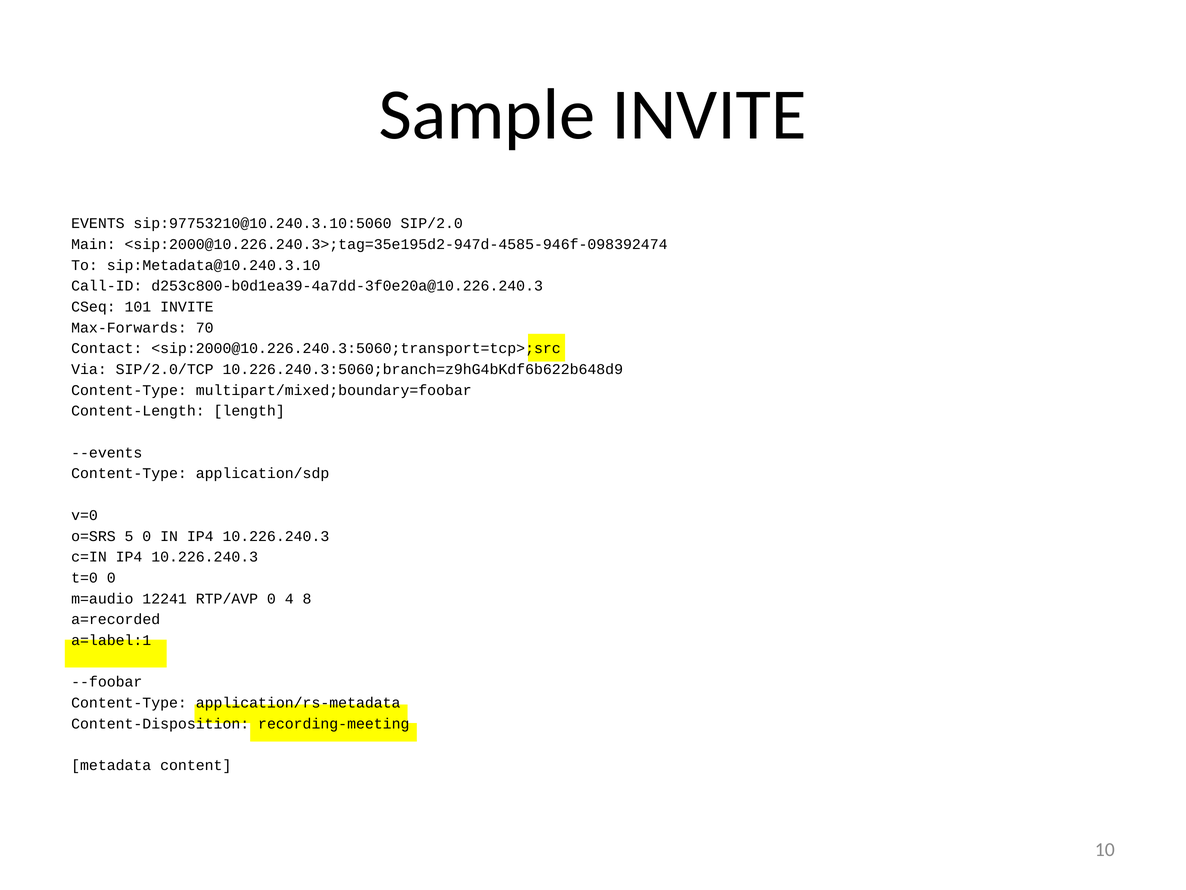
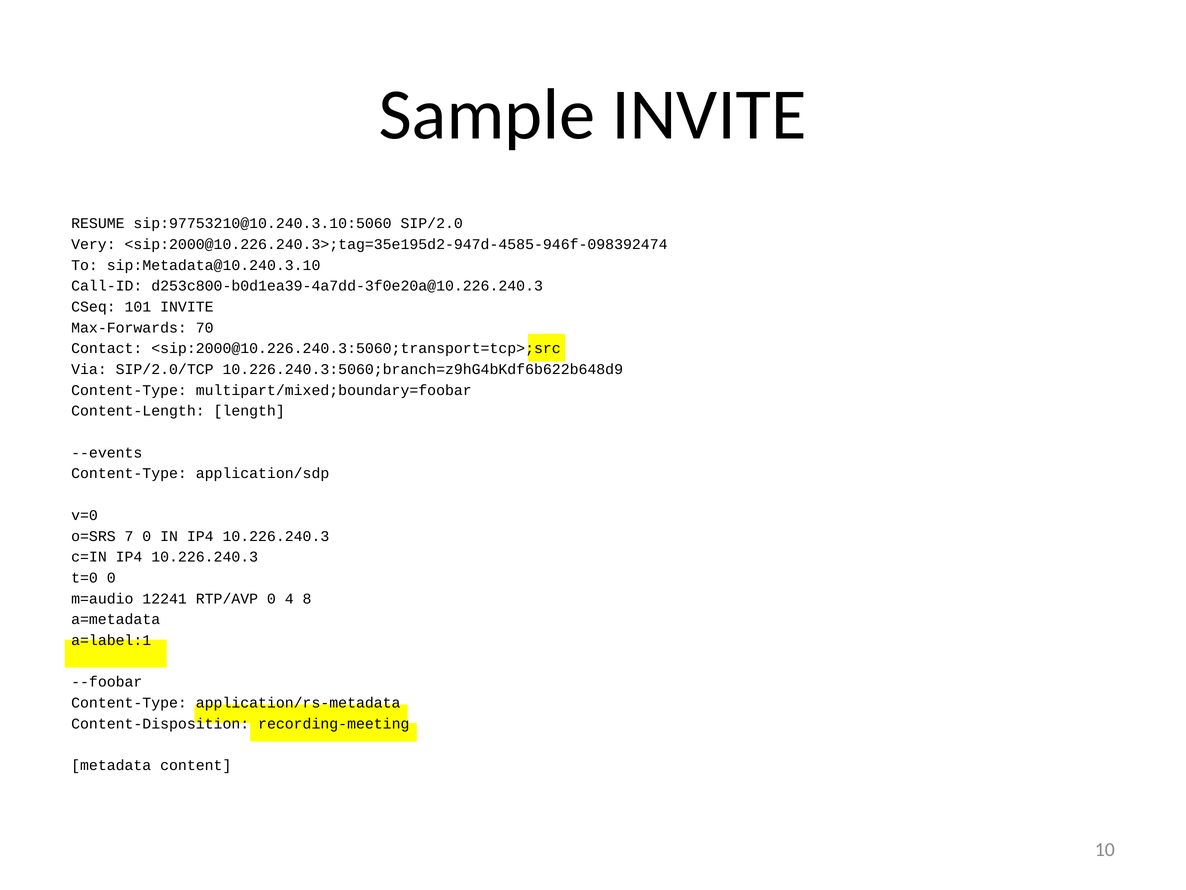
EVENTS: EVENTS -> RESUME (98, 223)
Main: Main -> Very (93, 244)
5: 5 -> 7 (129, 536)
a=recorded: a=recorded -> a=metadata (116, 619)
